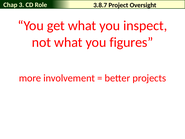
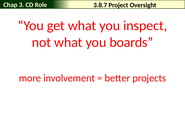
figures: figures -> boards (131, 42)
